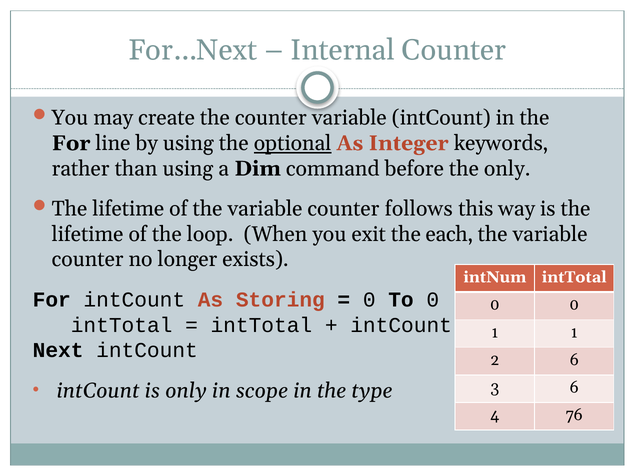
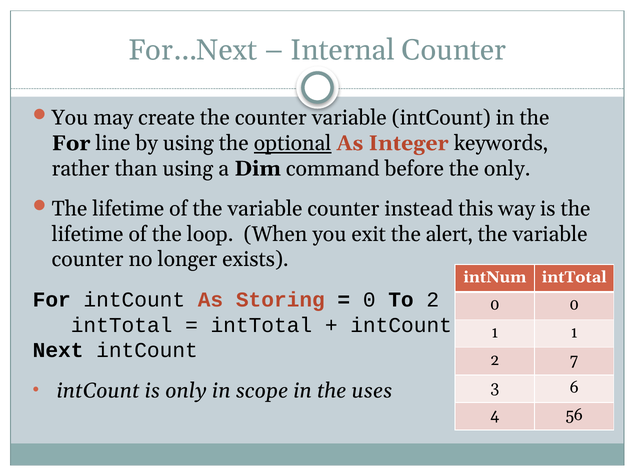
follows: follows -> instead (419, 209)
each: each -> alert (449, 234)
To 0: 0 -> 2 (433, 300)
2 6: 6 -> 7 (574, 360)
type: type -> uses (372, 391)
76: 76 -> 56 (574, 415)
